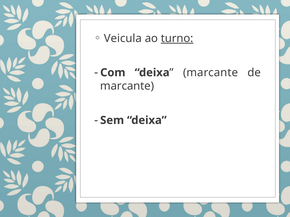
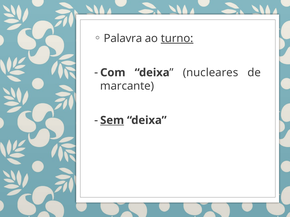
Veicula: Veicula -> Palavra (123, 38)
marcante: marcante -> nucleares (211, 73)
Sem underline: none -> present (112, 121)
